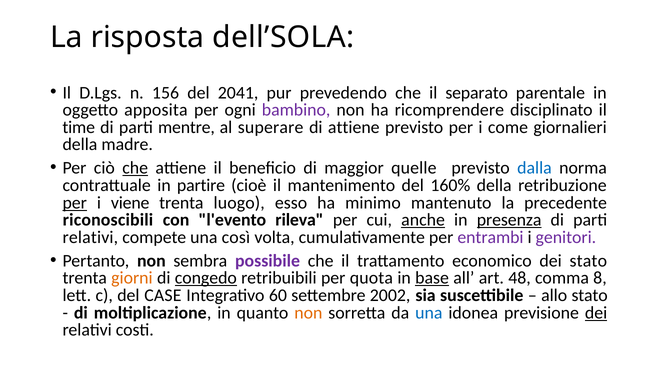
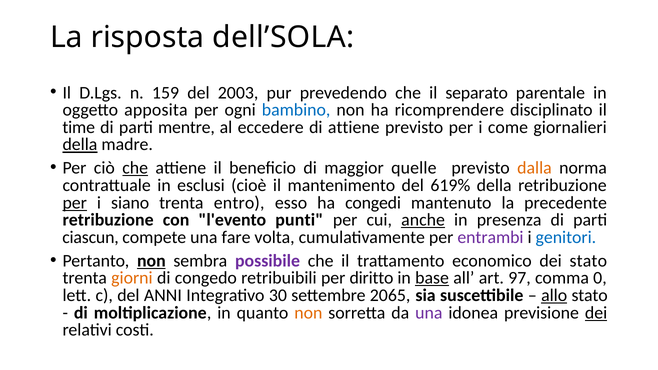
156: 156 -> 159 (166, 93)
2041: 2041 -> 2003 (238, 93)
bambino colour: purple -> blue (296, 110)
superare: superare -> eccedere (271, 127)
della underline: none -> present (80, 145)
dalla colour: blue -> orange (534, 168)
partire: partire -> esclusi (201, 185)
160%: 160% -> 619% (450, 185)
viene: viene -> siano (130, 203)
luogo: luogo -> entro (239, 203)
minimo: minimo -> congedi (373, 203)
riconoscibili: riconoscibili -> retribuzione (108, 220)
rileva: rileva -> punti (299, 220)
presenza underline: present -> none (509, 220)
relativi: relativi -> ciascun (91, 237)
così: così -> fare (236, 237)
genitori colour: purple -> blue (566, 237)
non underline: none -> present (151, 261)
congedo underline: present -> none (206, 278)
quota: quota -> diritto (372, 278)
48: 48 -> 97 (520, 278)
8: 8 -> 0 (600, 278)
CASE: CASE -> ANNI (163, 295)
60: 60 -> 30 (278, 295)
2002: 2002 -> 2065 (390, 295)
allo underline: none -> present (554, 295)
una colour: blue -> purple (429, 313)
